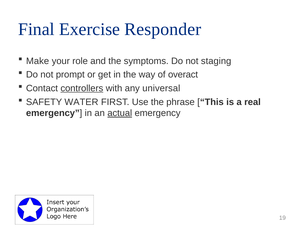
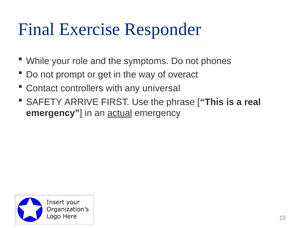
Make: Make -> While (38, 61)
staging: staging -> phones (216, 61)
controllers underline: present -> none (82, 88)
WATER: WATER -> ARRIVE (82, 102)
